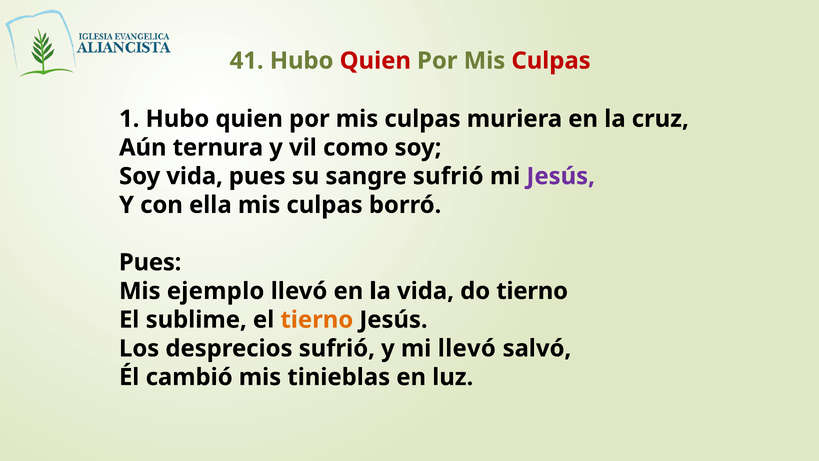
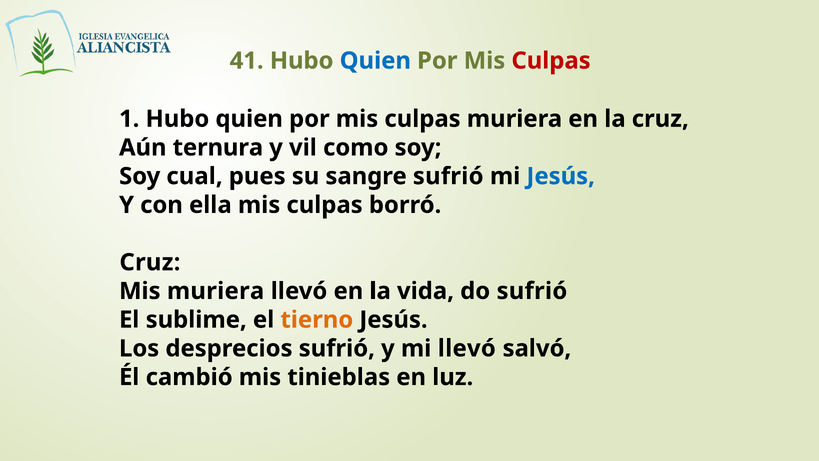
Quien colour: red -> blue (375, 61)
Soy vida: vida -> cual (195, 176)
Jesús colour: purple -> blue (561, 176)
Pues: Pues -> Cruz (150, 262)
Mis ejemplo: ejemplo -> muriera (216, 291)
do tierno: tierno -> sufrió (532, 291)
